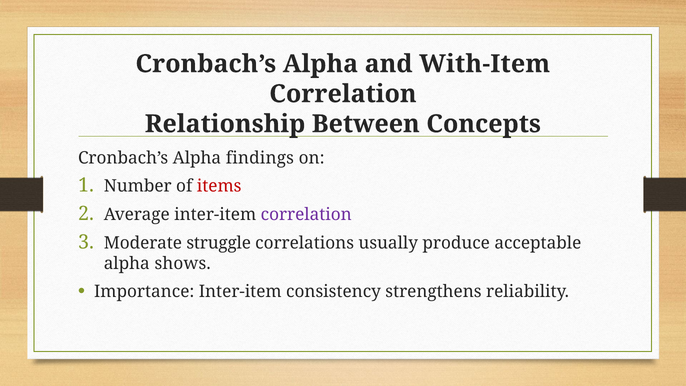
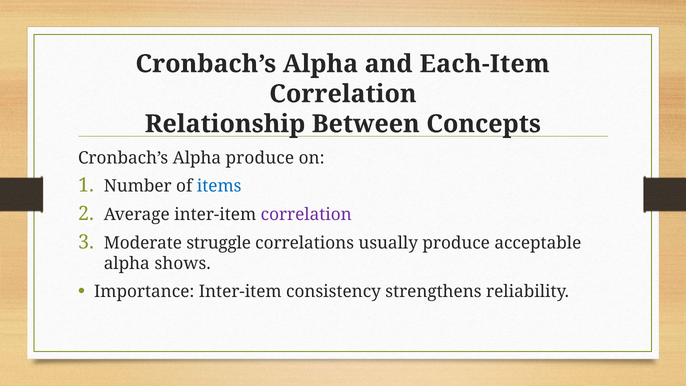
With-Item: With-Item -> Each-Item (485, 64)
Alpha findings: findings -> produce (260, 158)
items colour: red -> blue (219, 186)
